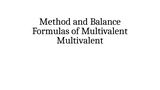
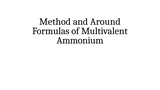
Balance: Balance -> Around (105, 22)
Multivalent: Multivalent -> Ammonium (80, 40)
